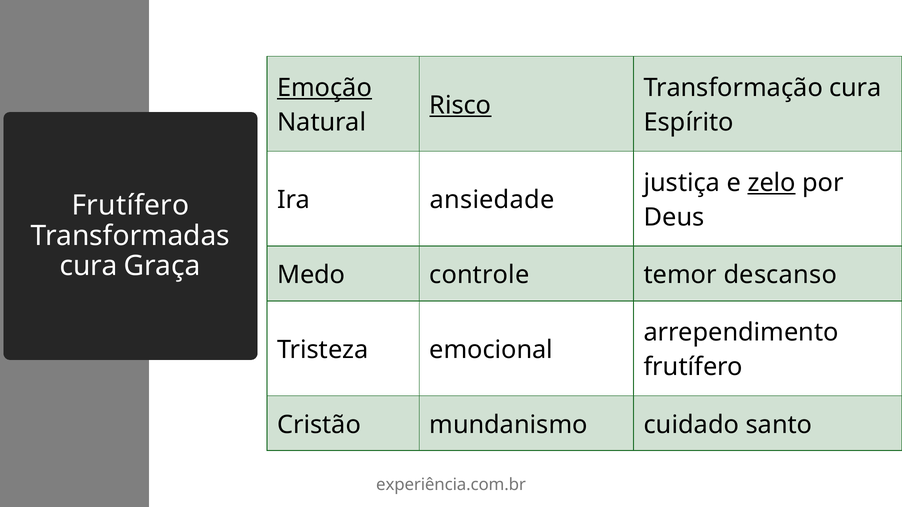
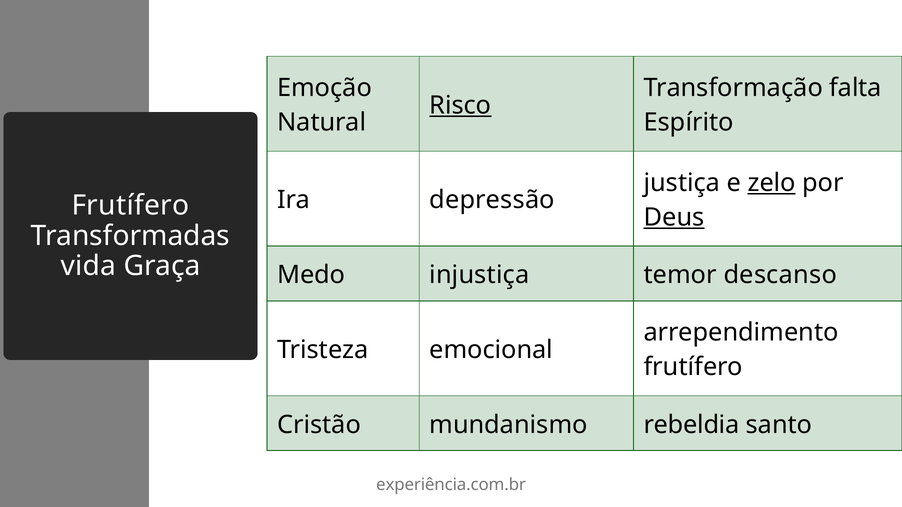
Emoção underline: present -> none (325, 88)
Transformação cura: cura -> falta (855, 88)
ansiedade: ansiedade -> depressão (492, 200)
Deus underline: none -> present (674, 218)
cura: cura -> vida (88, 266)
controle: controle -> injustiça (479, 275)
cuidado: cuidado -> rebeldia (692, 425)
